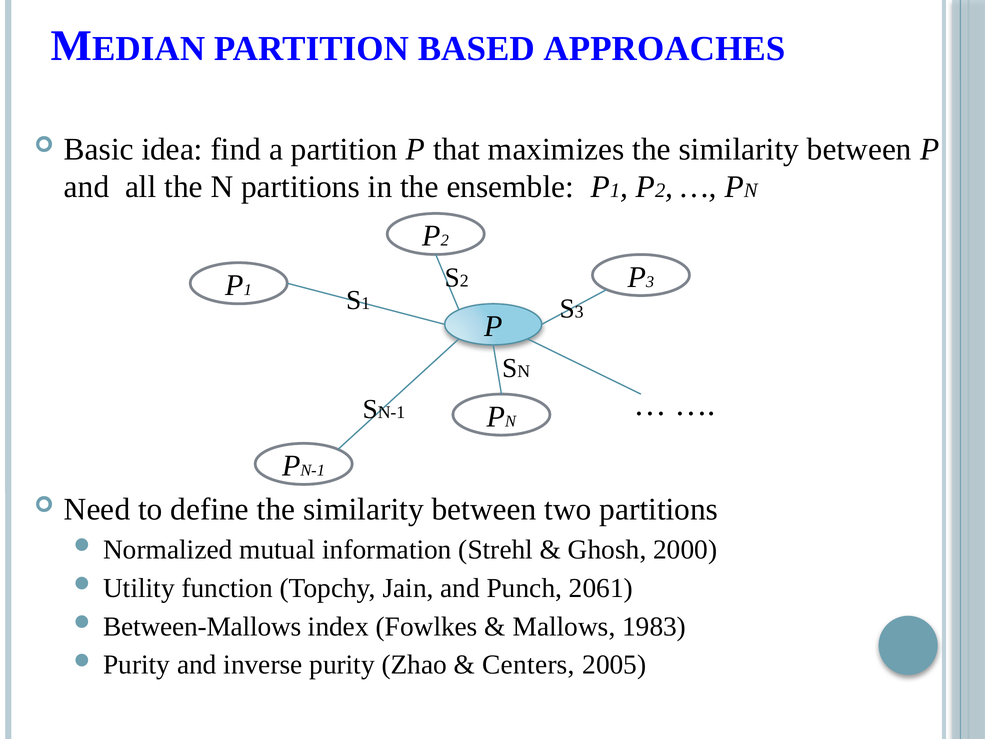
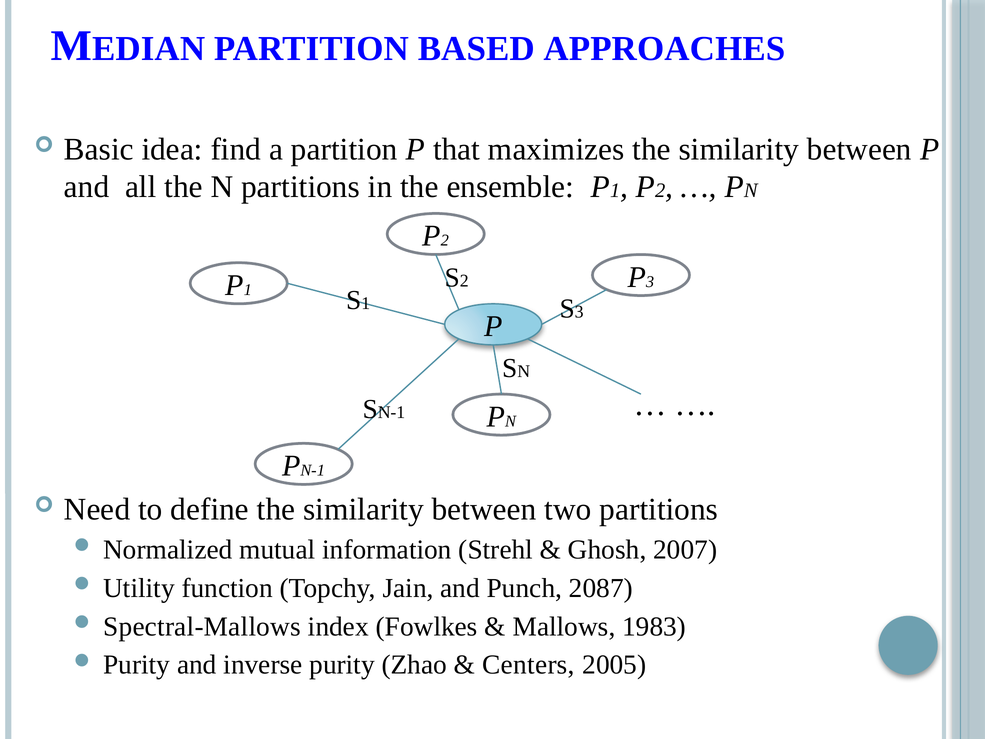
2000: 2000 -> 2007 (685, 550)
2061: 2061 -> 2087 (601, 588)
Between-Mallows: Between-Mallows -> Spectral-Mallows (202, 626)
